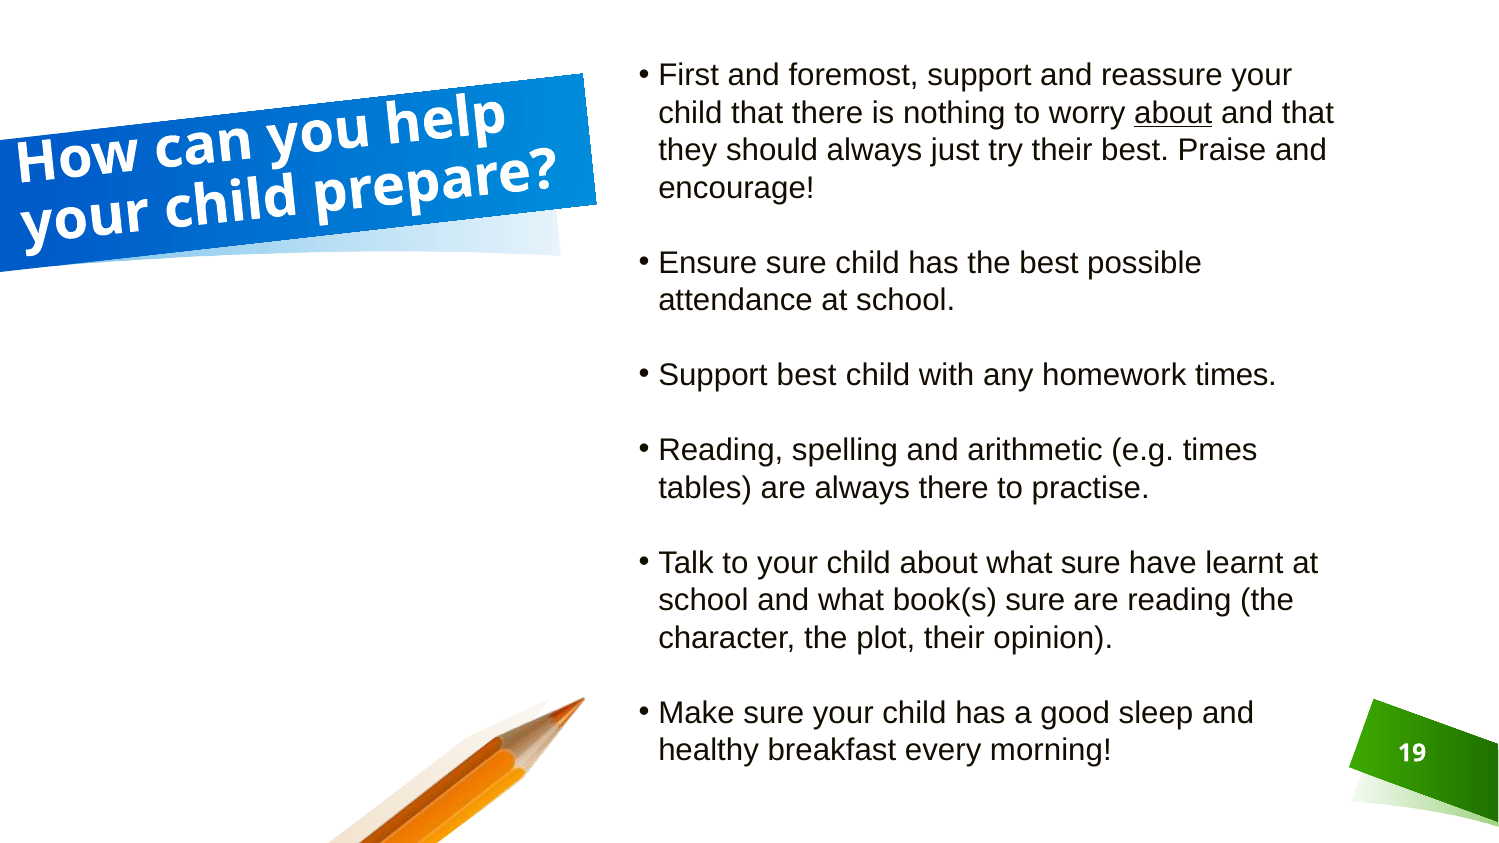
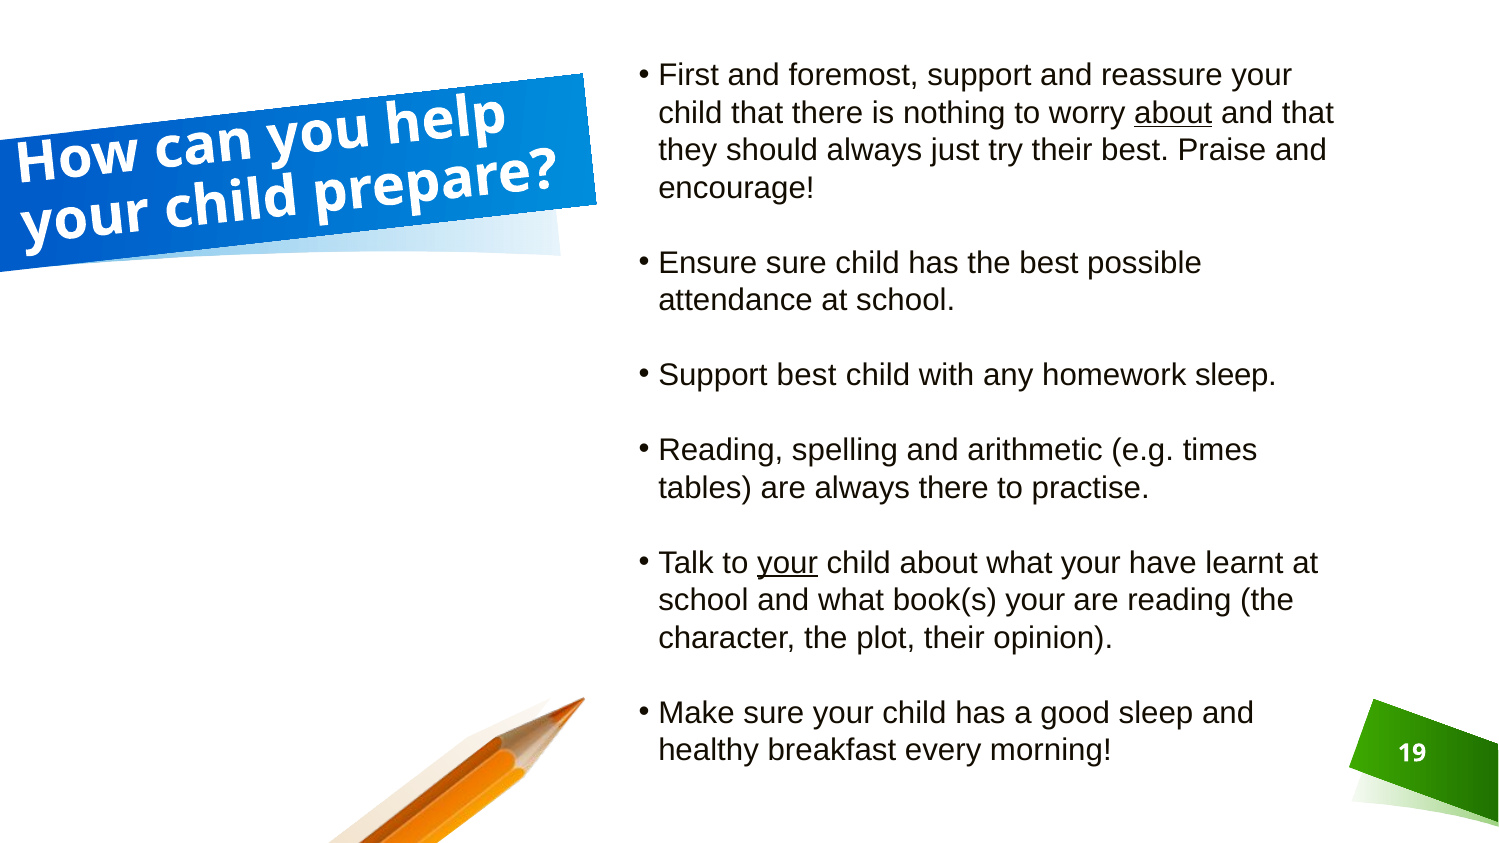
homework times: times -> sleep (1236, 376)
your underline: none -> present (788, 563)
what sure: sure -> your (1091, 563)
book(s sure: sure -> your (1035, 600)
